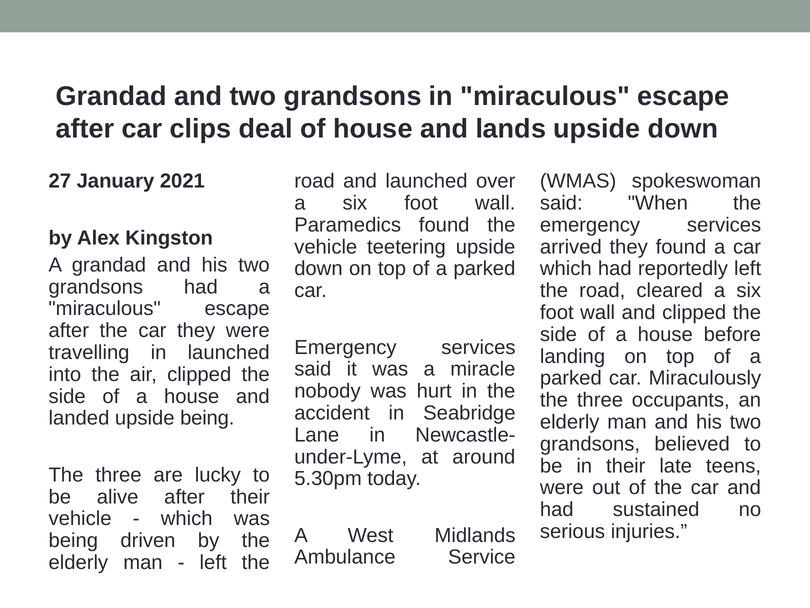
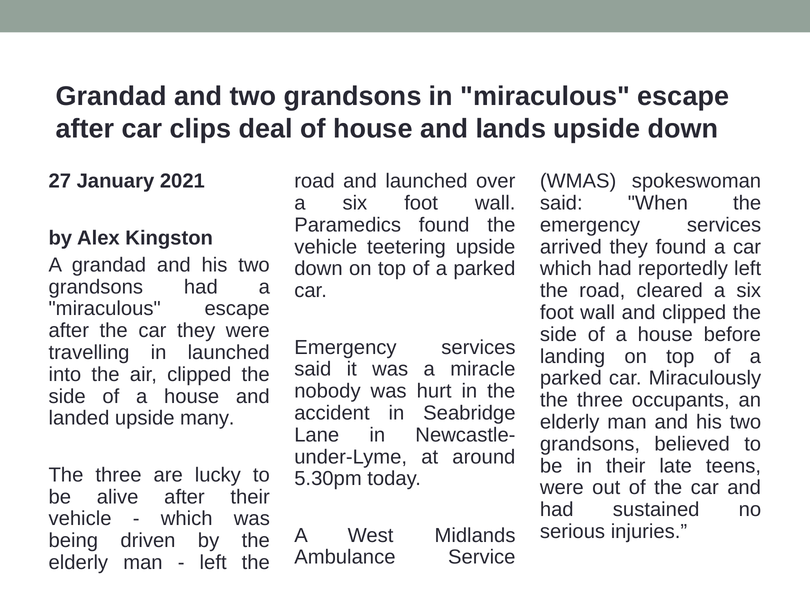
upside being: being -> many (207, 418)
